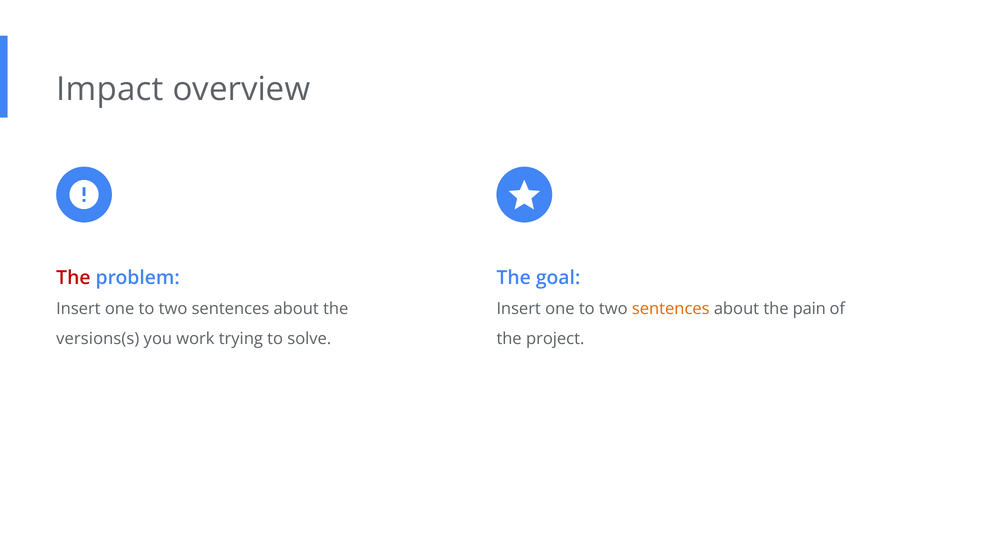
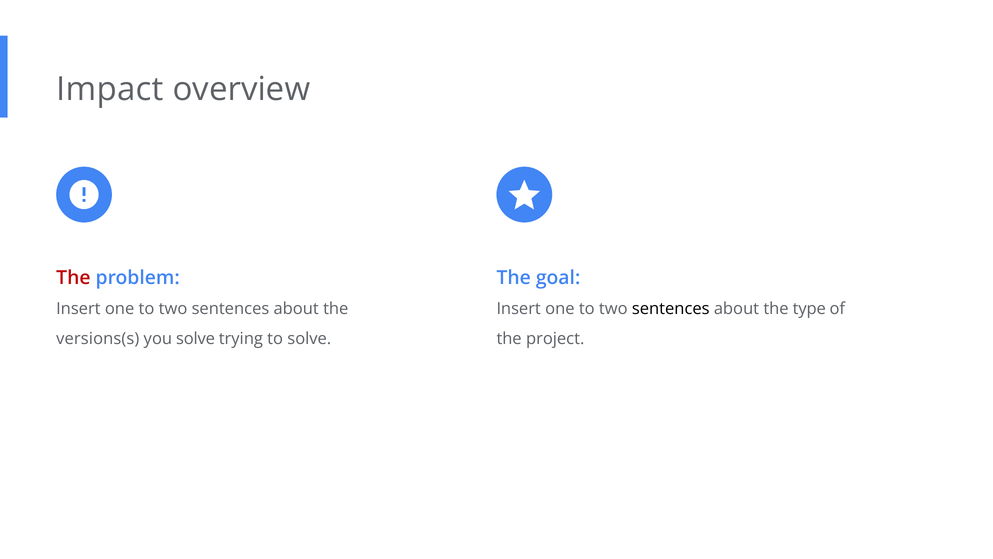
sentences colour: orange -> black (671, 309)
pain: pain -> type (809, 309)
you work: work -> solve (196, 339)
